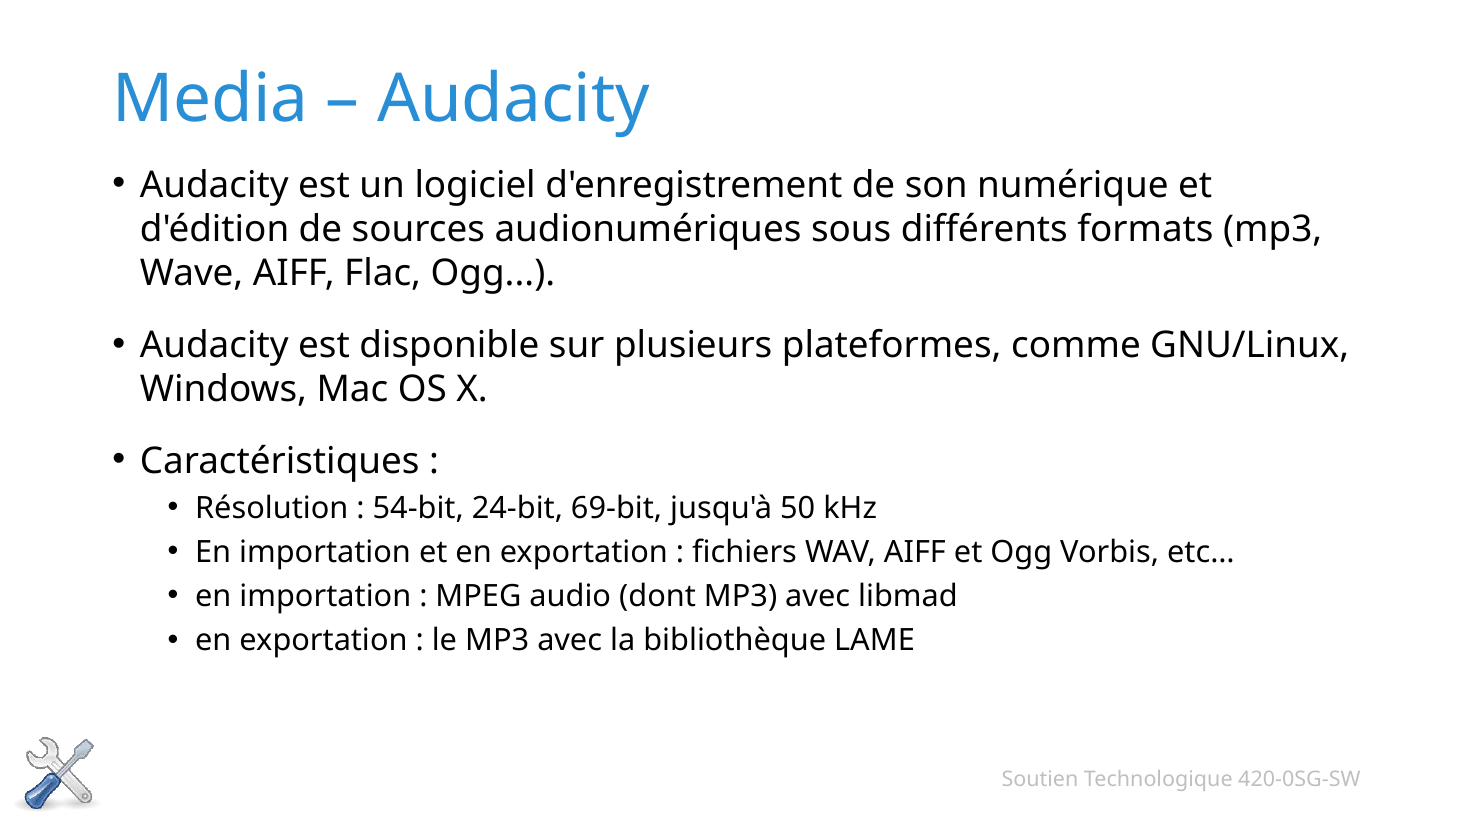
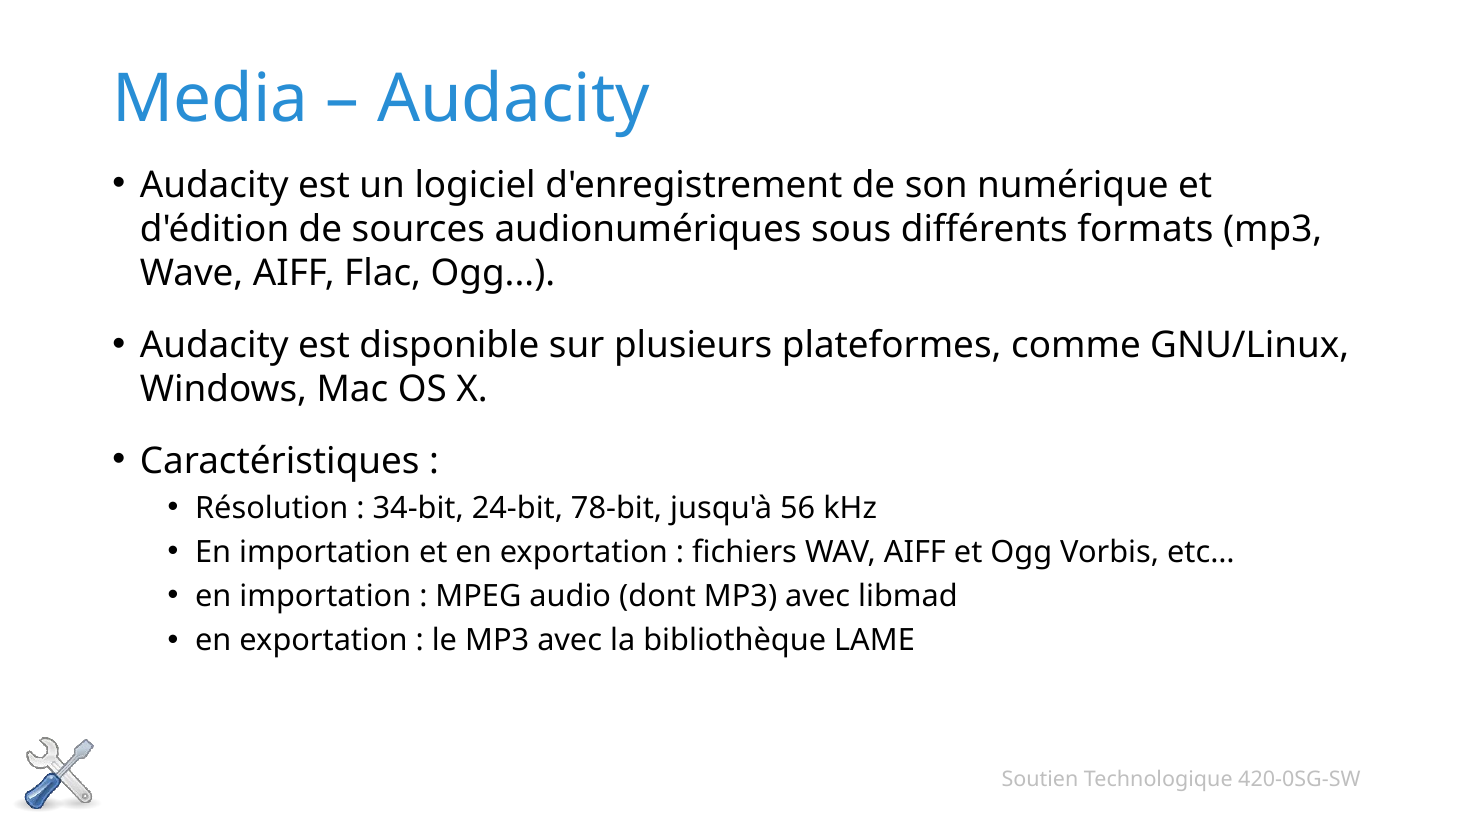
54-bit: 54-bit -> 34-bit (418, 509)
69-bit: 69-bit -> 78-bit (617, 509)
50: 50 -> 56 (798, 509)
